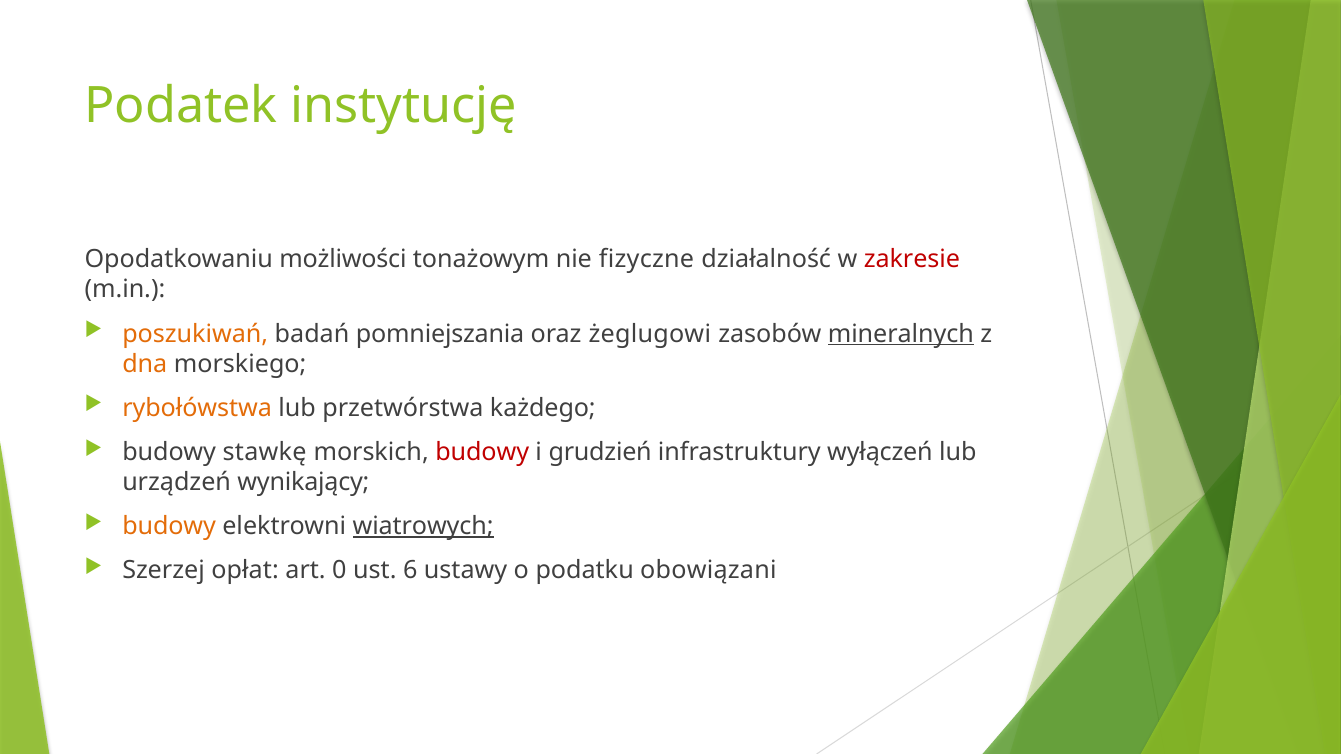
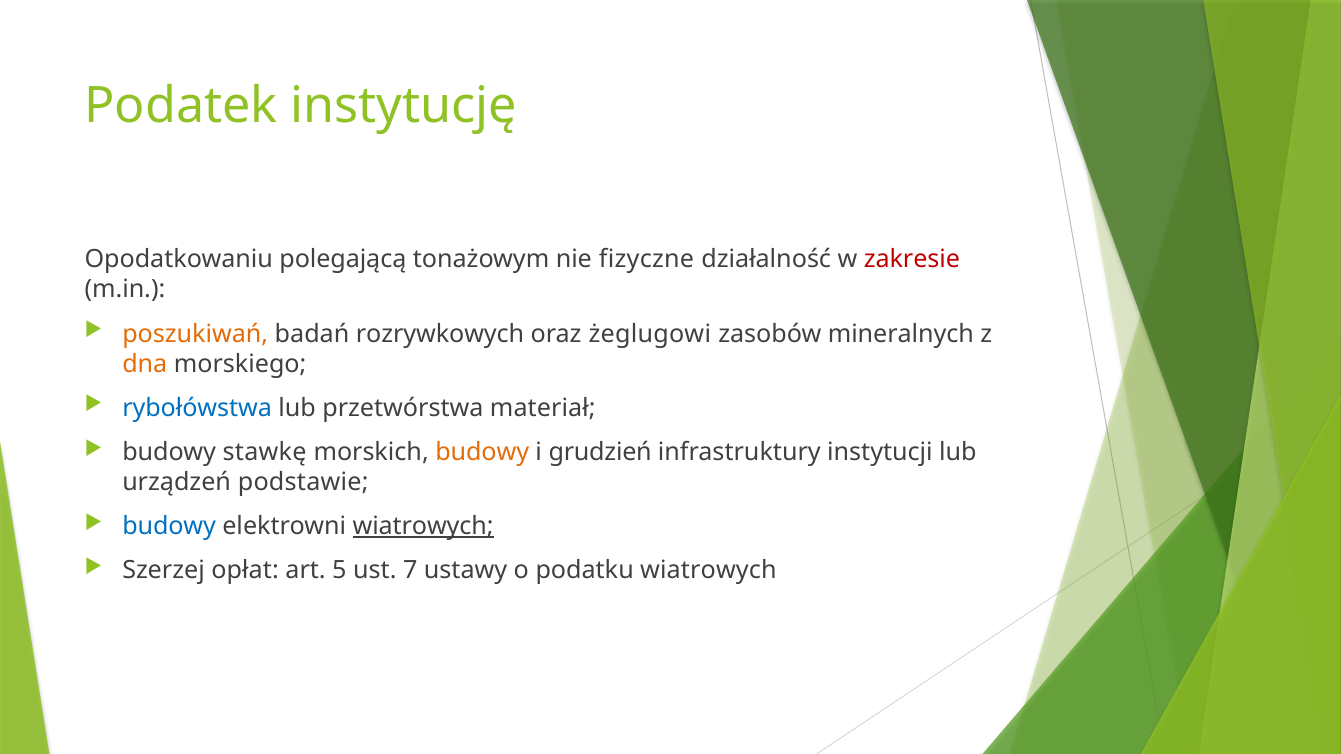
możliwości: możliwości -> polegającą (343, 260)
pomniejszania: pomniejszania -> rozrywkowych (440, 334)
mineralnych underline: present -> none (901, 334)
rybołówstwa colour: orange -> blue (197, 408)
każdego: każdego -> materiał (543, 408)
budowy colour: red -> orange (482, 452)
wyłączeń: wyłączeń -> instytucji (880, 452)
wynikający: wynikający -> podstawie (303, 482)
budowy colour: orange -> blue (169, 527)
0: 0 -> 5 (339, 571)
6: 6 -> 7 (410, 571)
podatku obowiązani: obowiązani -> wiatrowych (708, 571)
